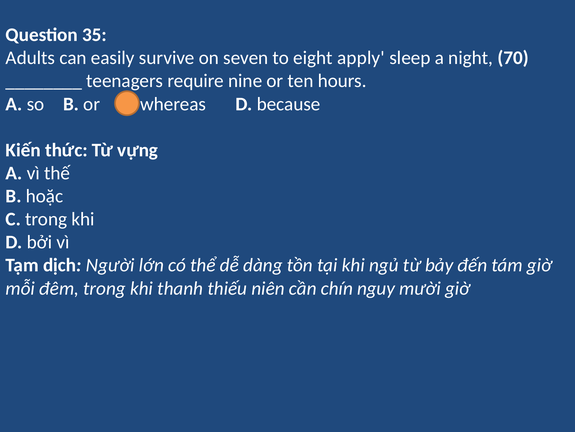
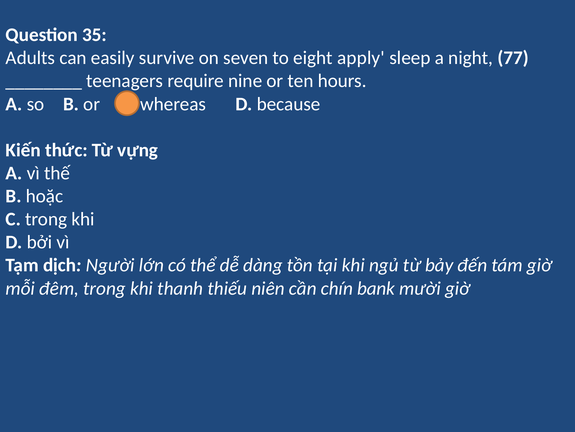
70: 70 -> 77 (513, 58)
nguy: nguy -> bank (376, 288)
